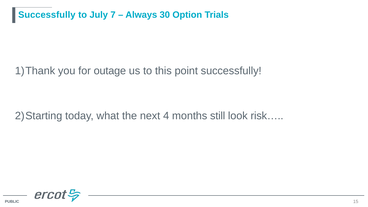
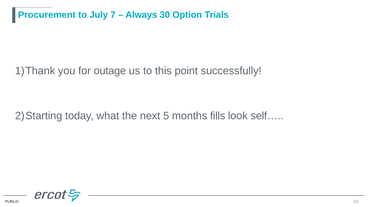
Successfully: Successfully -> Procurement (47, 15)
4: 4 -> 5 (166, 116)
still: still -> fills (218, 116)
risk…: risk… -> self… (267, 116)
